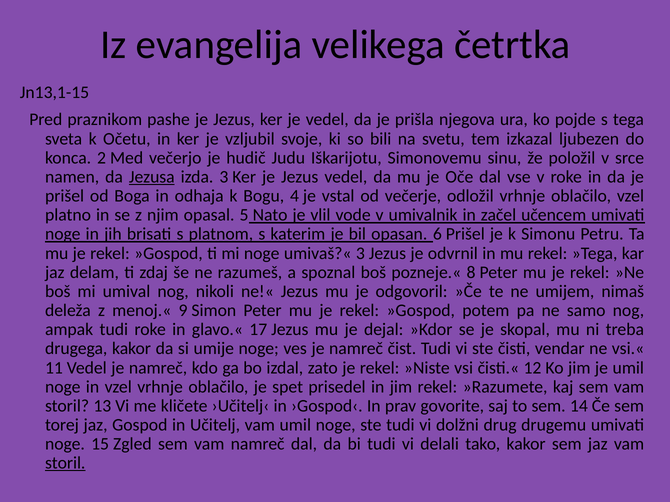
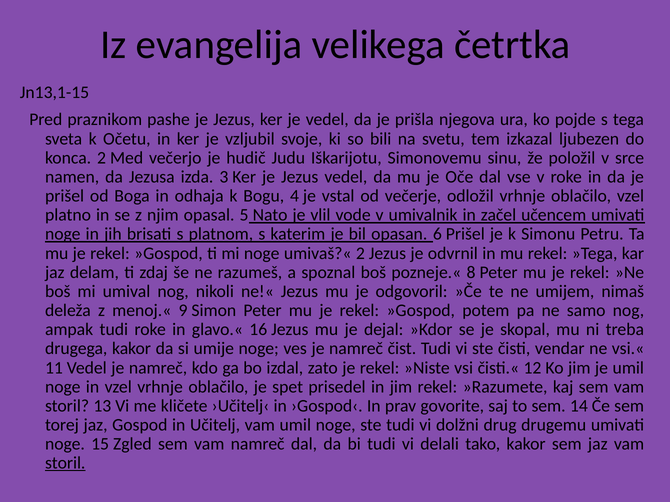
Jezusa underline: present -> none (152, 177)
umivaš?« 3: 3 -> 2 (360, 253)
17: 17 -> 16 (258, 330)
